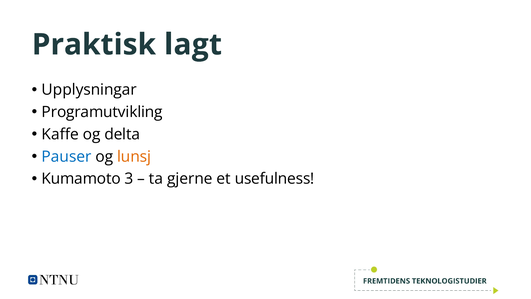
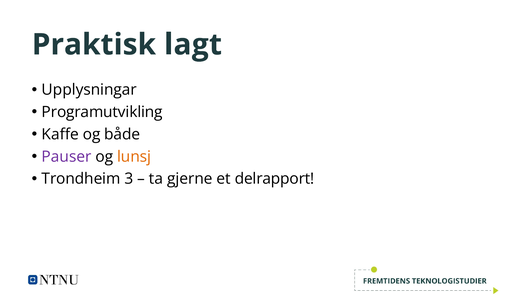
delta: delta -> både (122, 134)
Pauser colour: blue -> purple (67, 156)
Kumamoto: Kumamoto -> Trondheim (81, 179)
usefulness: usefulness -> delrapport (275, 179)
